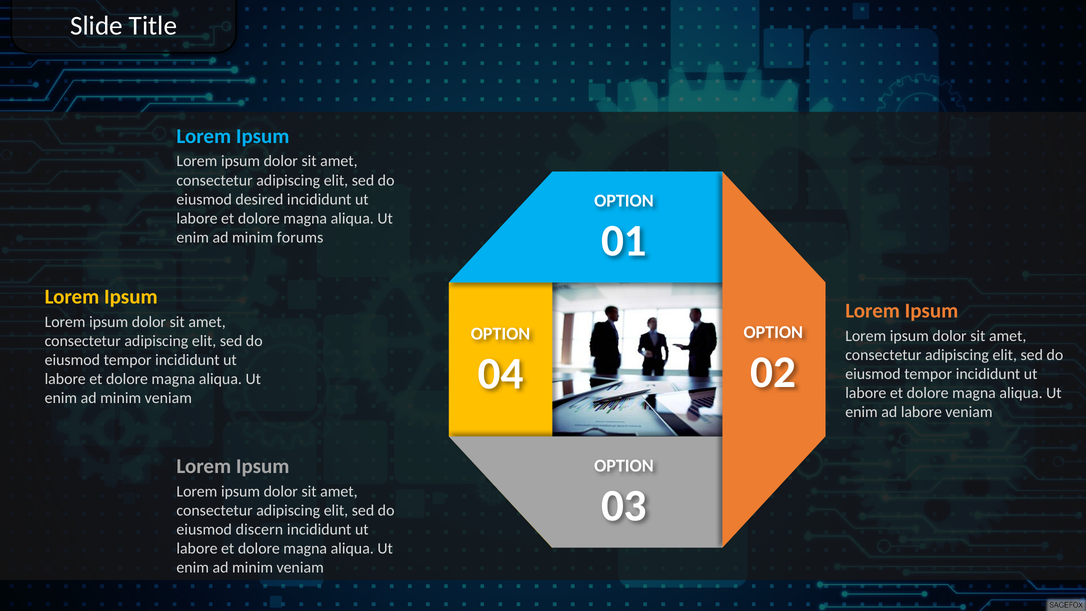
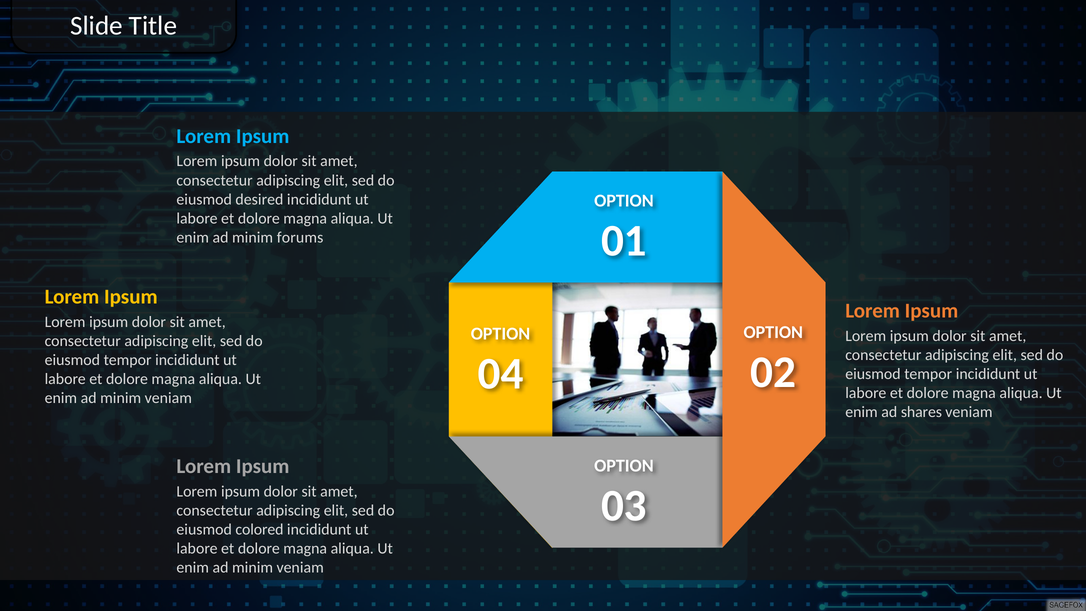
ad labore: labore -> shares (921, 412)
discern: discern -> colored (260, 529)
